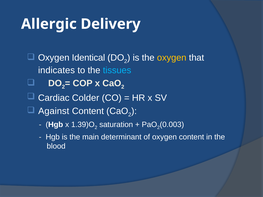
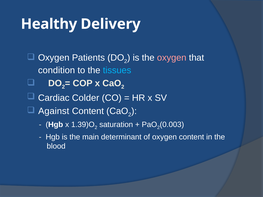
Allergic: Allergic -> Healthy (49, 24)
Identical: Identical -> Patients (88, 58)
oxygen colour: yellow -> pink (172, 58)
indicates: indicates -> condition (57, 70)
